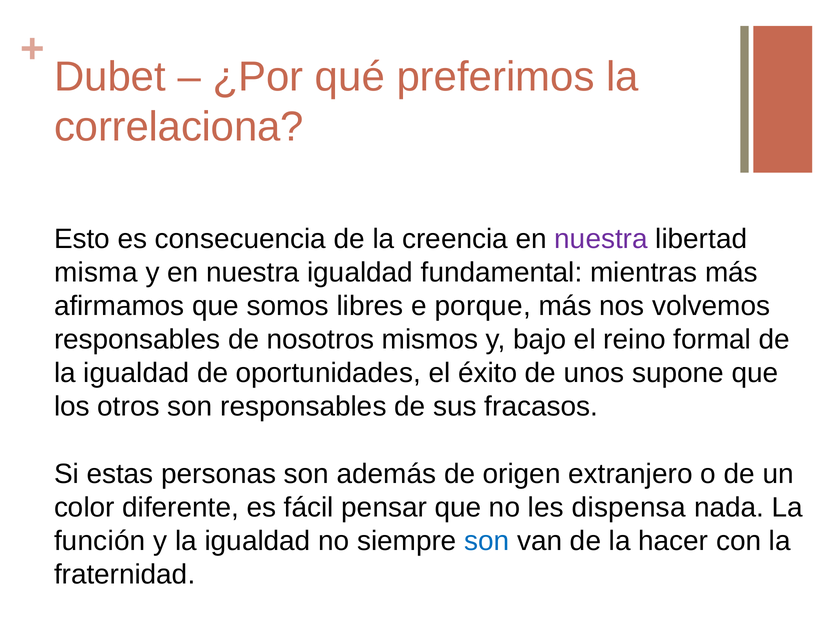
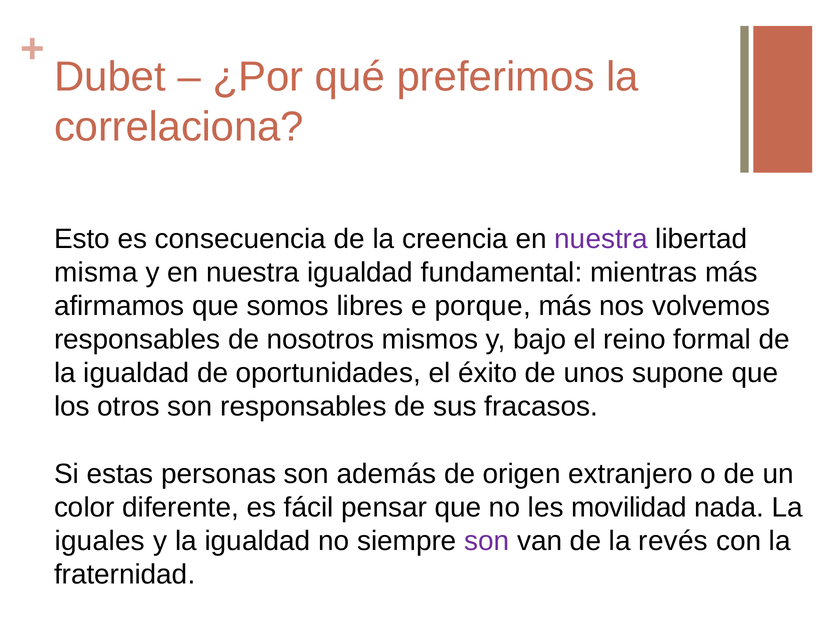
dispensa: dispensa -> movilidad (629, 508)
función: función -> iguales (100, 541)
son colour: blue -> purple (487, 541)
hacer: hacer -> revés (673, 541)
